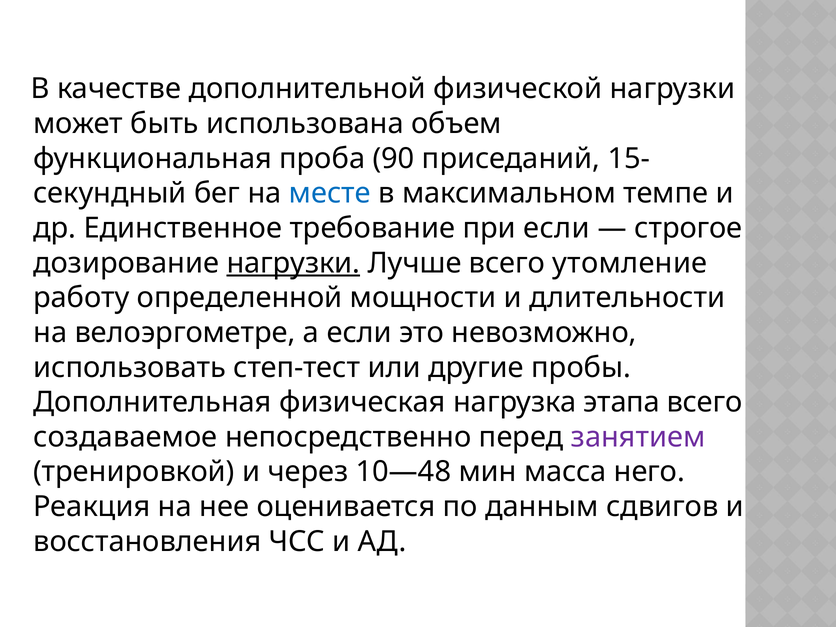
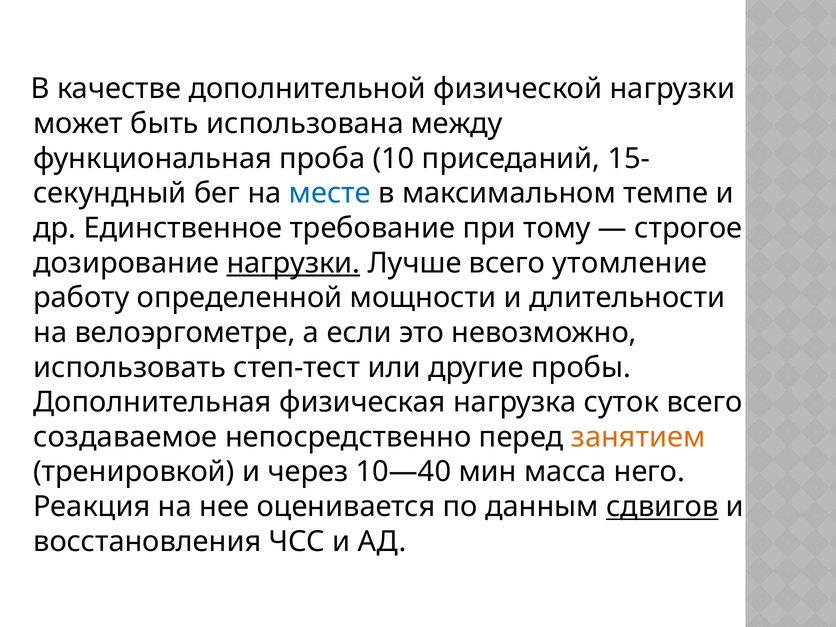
объем: объем -> между (457, 124)
90: 90 -> 10 (394, 159)
при если: если -> тому (557, 228)
этапа: этапа -> суток (621, 402)
занятием colour: purple -> orange (638, 437)
10—48: 10—48 -> 10—40 (403, 472)
сдвигов underline: none -> present (662, 507)
